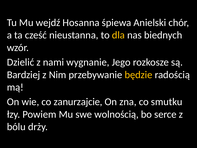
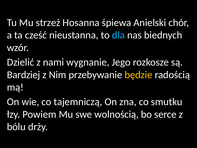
wejdź: wejdź -> strzeż (48, 23)
dla colour: yellow -> light blue (118, 35)
zanurzajcie: zanurzajcie -> tajemniczą (78, 102)
